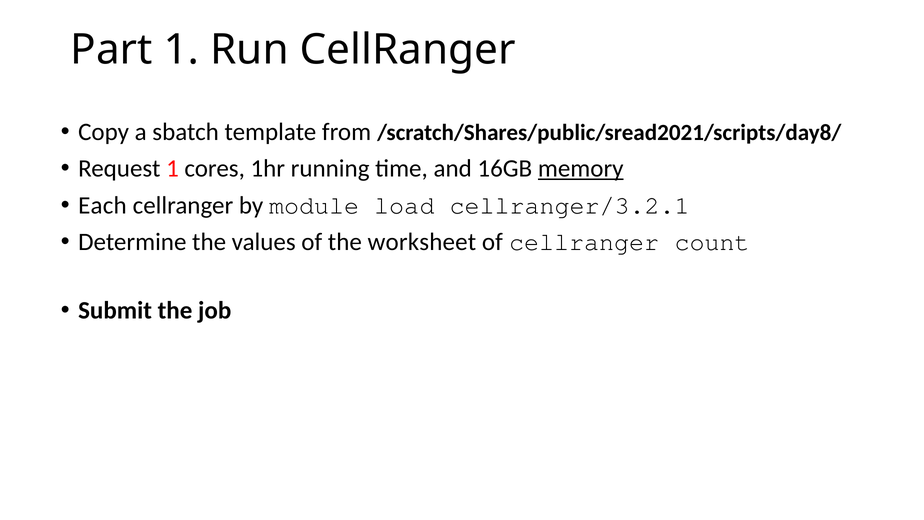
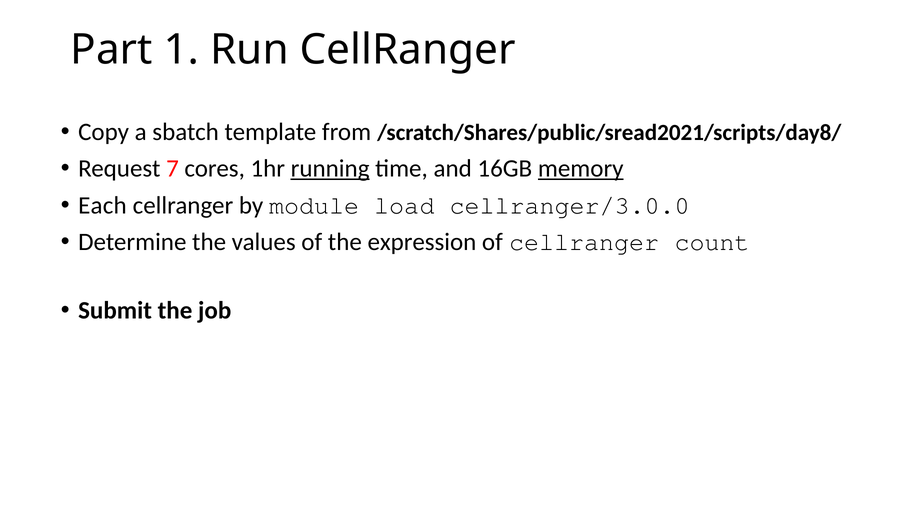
Request 1: 1 -> 7 (173, 169)
running underline: none -> present (330, 169)
cellranger/3.2.1: cellranger/3.2.1 -> cellranger/3.0.0 (570, 205)
worksheet: worksheet -> expression (422, 242)
